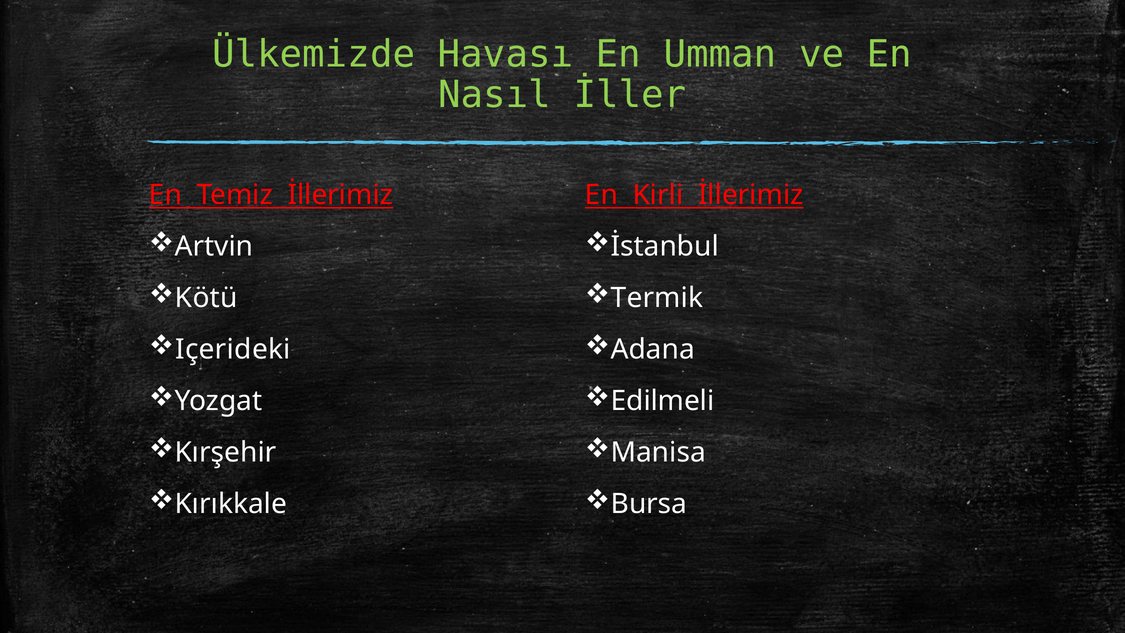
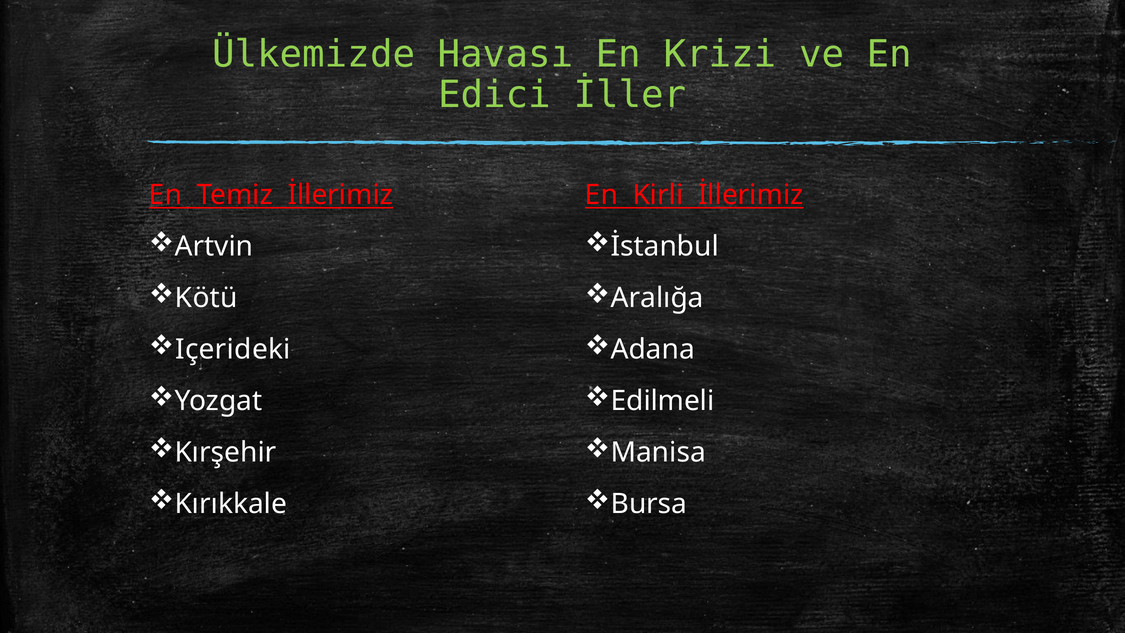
Umman: Umman -> Krizi (720, 54)
Nasıl: Nasıl -> Edici (495, 95)
Termik: Termik -> Aralığa (657, 298)
